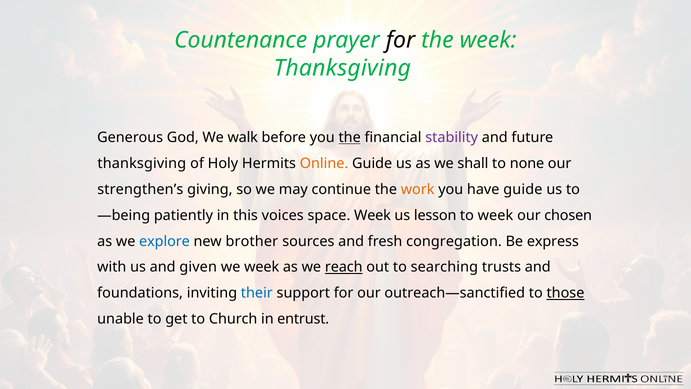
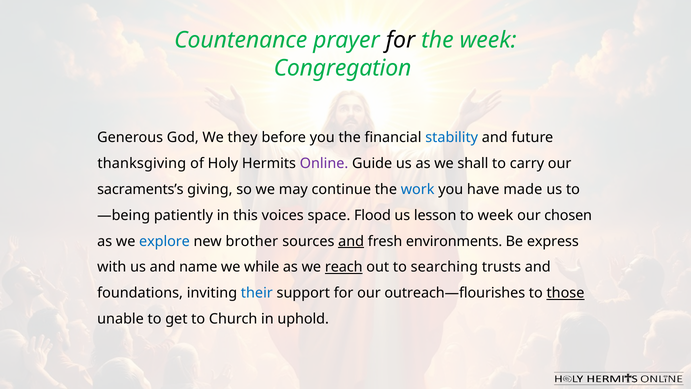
Thanksgiving: Thanksgiving -> Congregation (343, 68)
walk: walk -> they (243, 137)
the underline: present -> none (350, 137)
stability colour: purple -> blue (452, 137)
Online colour: orange -> purple (324, 163)
none: none -> carry (527, 163)
strengthen’s: strengthen’s -> sacraments’s (140, 189)
work colour: orange -> blue (418, 189)
have guide: guide -> made (523, 189)
space Week: Week -> Flood (372, 215)
and underline: none -> present (351, 241)
congregation: congregation -> environments (454, 241)
given: given -> name (198, 267)
we week: week -> while (262, 267)
outreach—sanctified: outreach—sanctified -> outreach—flourishes (455, 293)
entrust: entrust -> uphold (303, 319)
